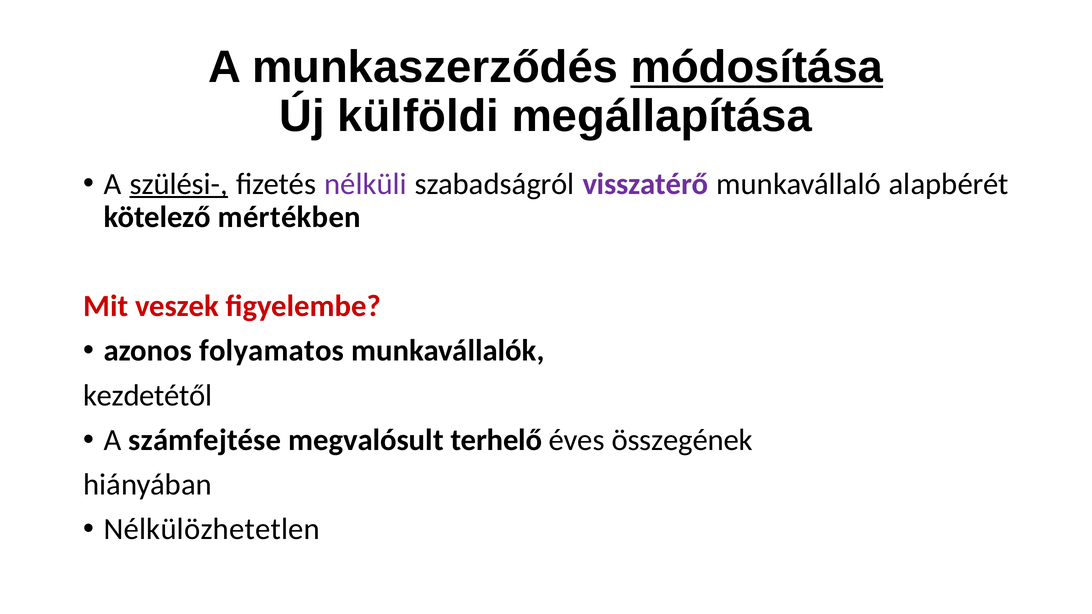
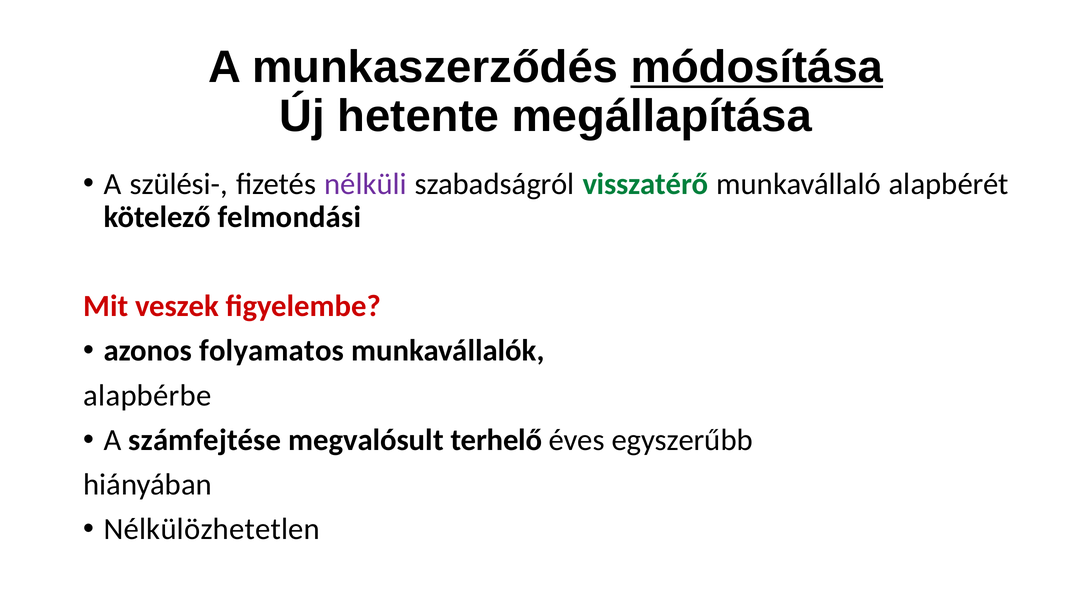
külföldi: külföldi -> hetente (418, 116)
szülési- underline: present -> none (179, 184)
visszatérő colour: purple -> green (645, 184)
mértékben: mértékben -> felmondási (289, 217)
kezdetétől: kezdetétől -> alapbérbe (147, 396)
összegének: összegének -> egyszerűbb (682, 440)
